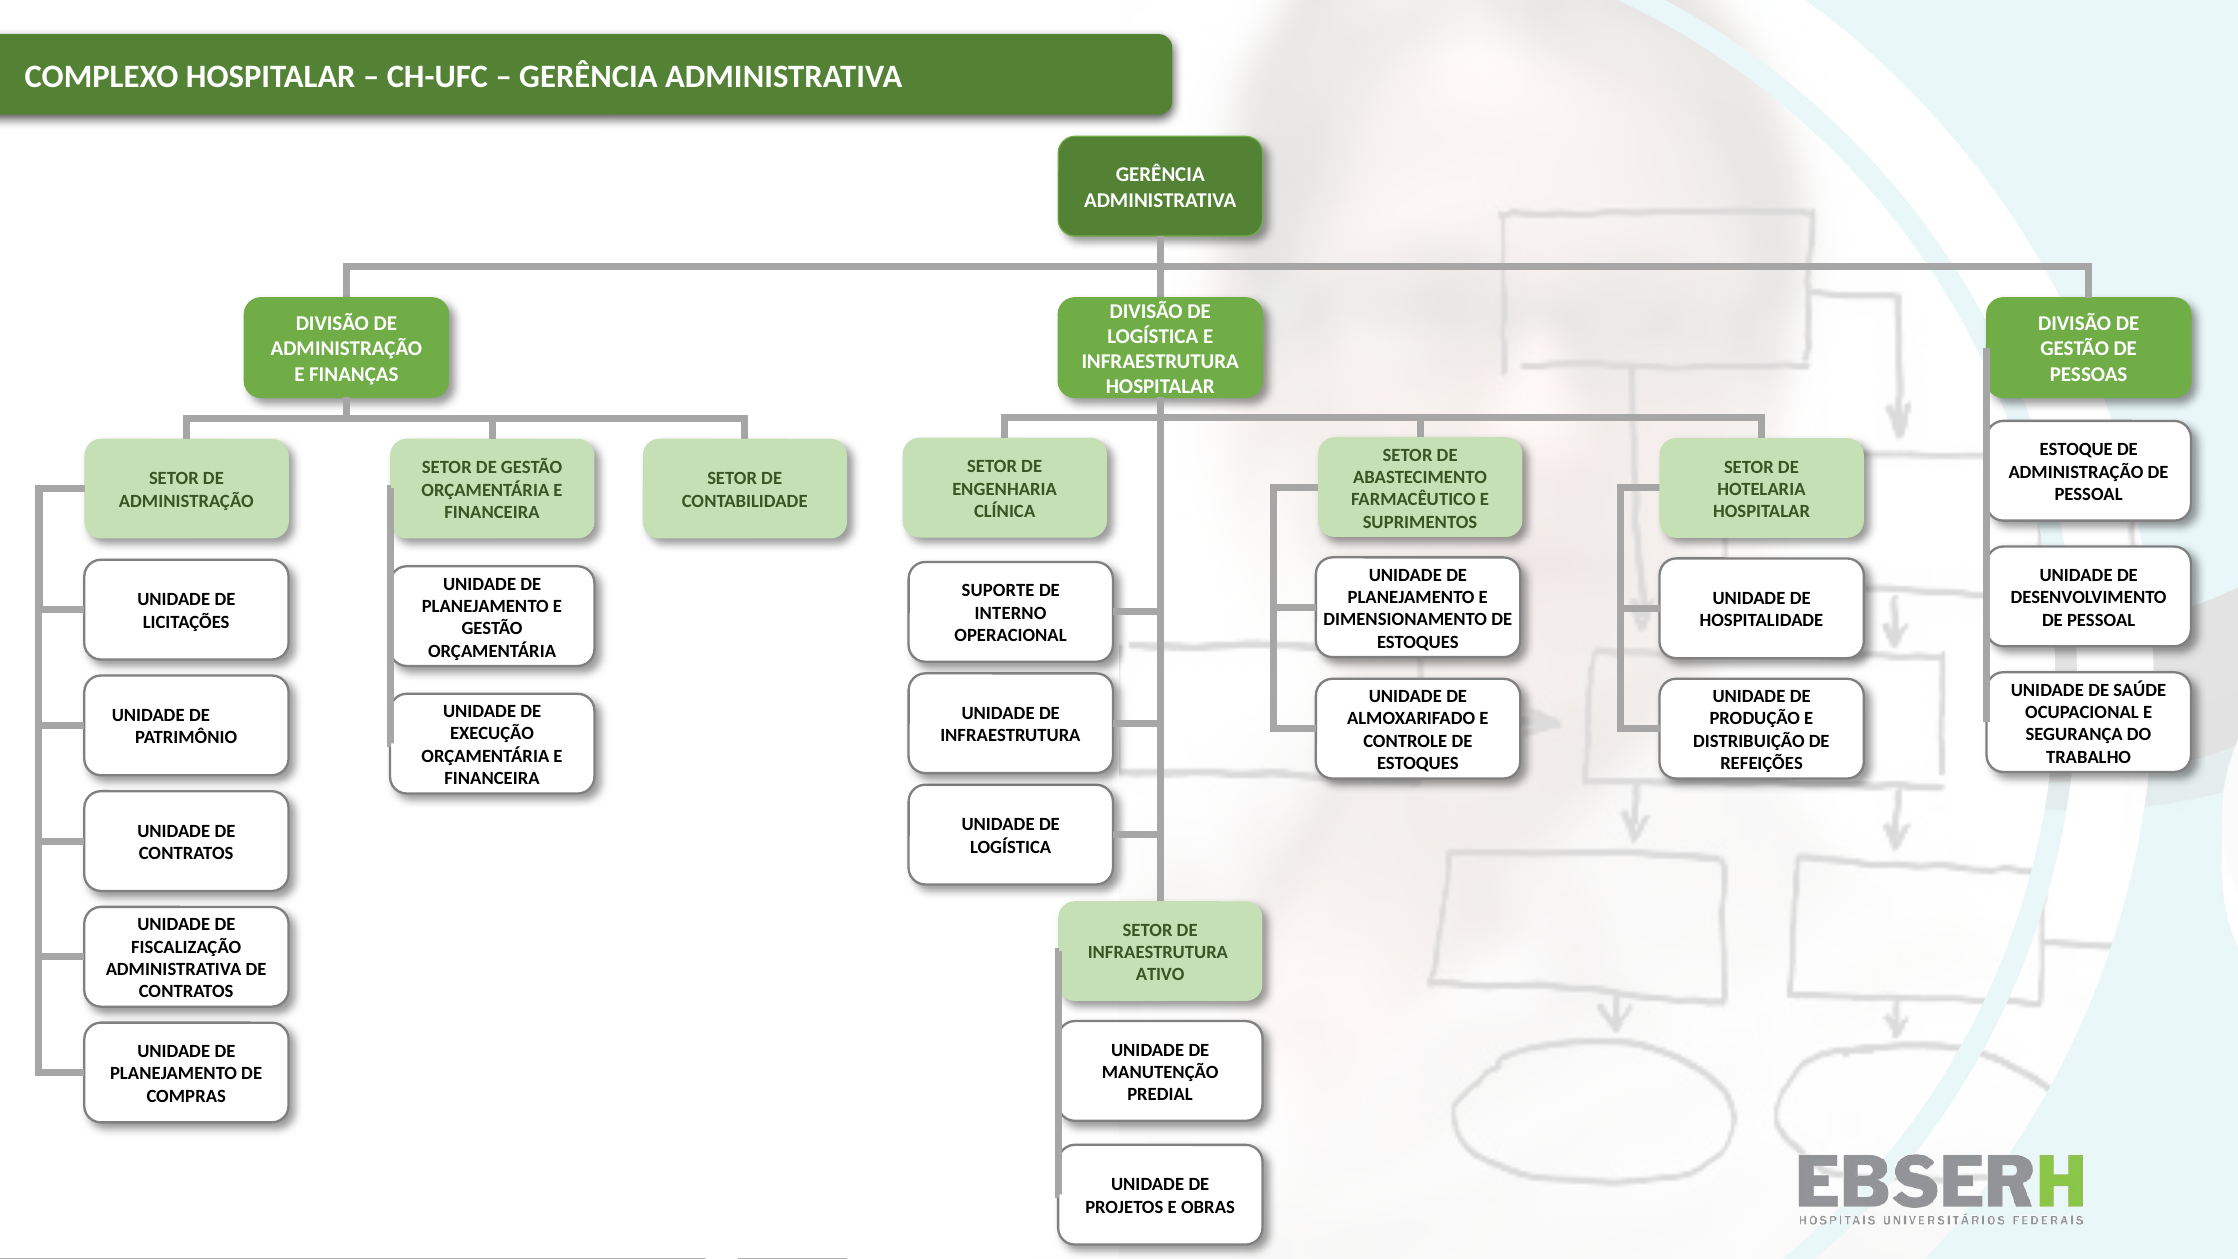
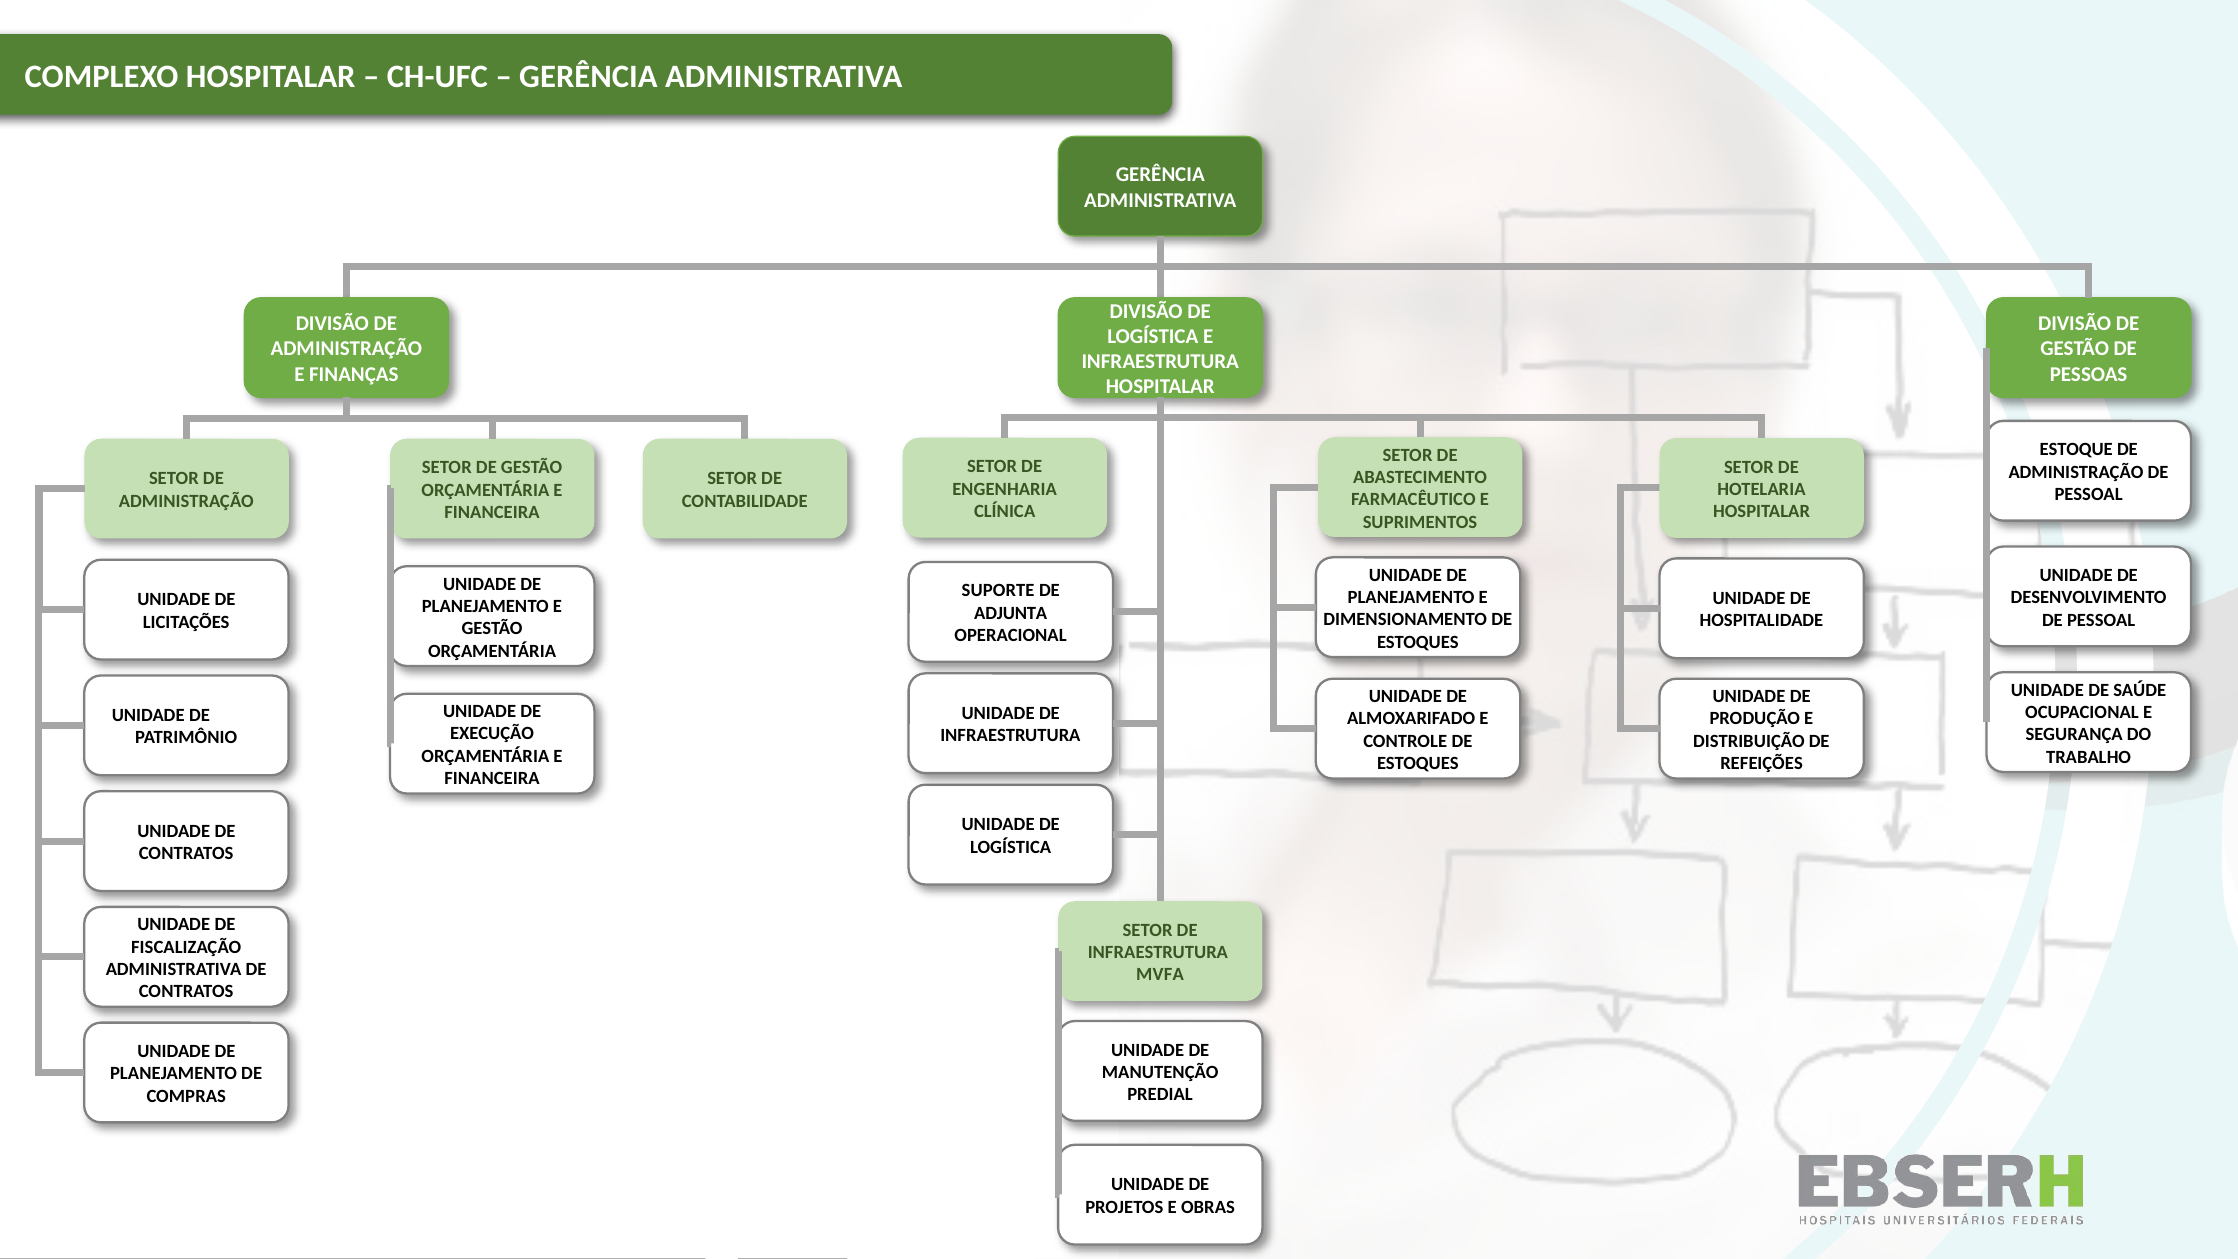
INTERNO: INTERNO -> ADJUNTA (1011, 613)
ATIVO: ATIVO -> MVFA (1160, 975)
